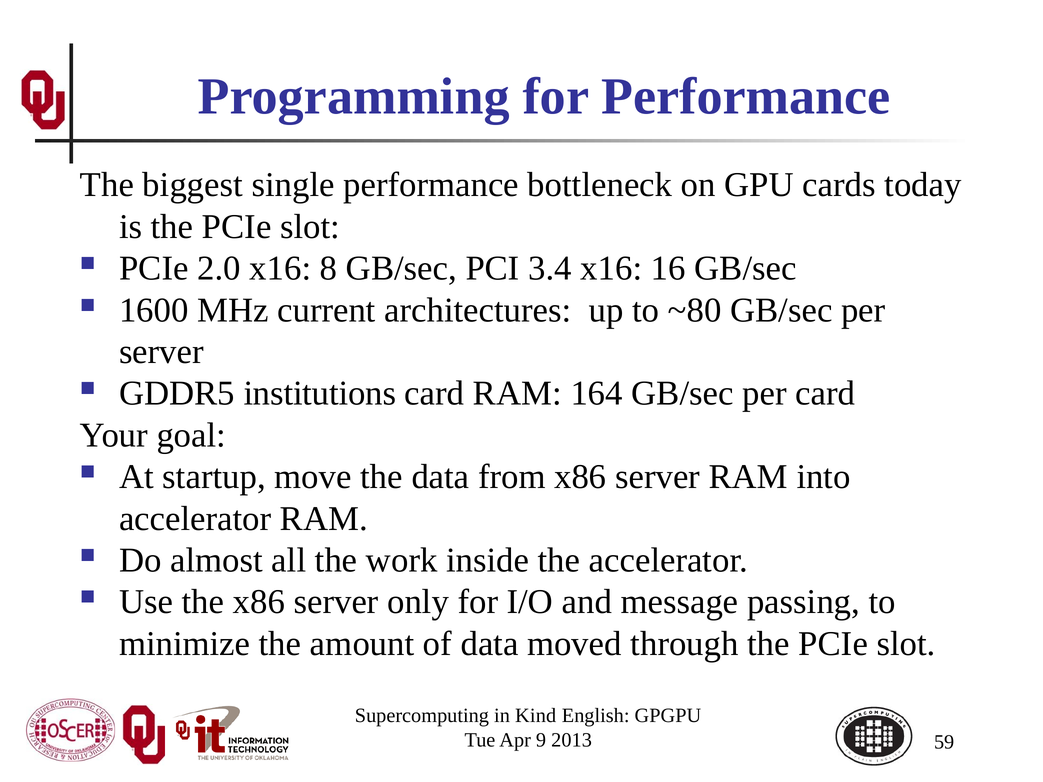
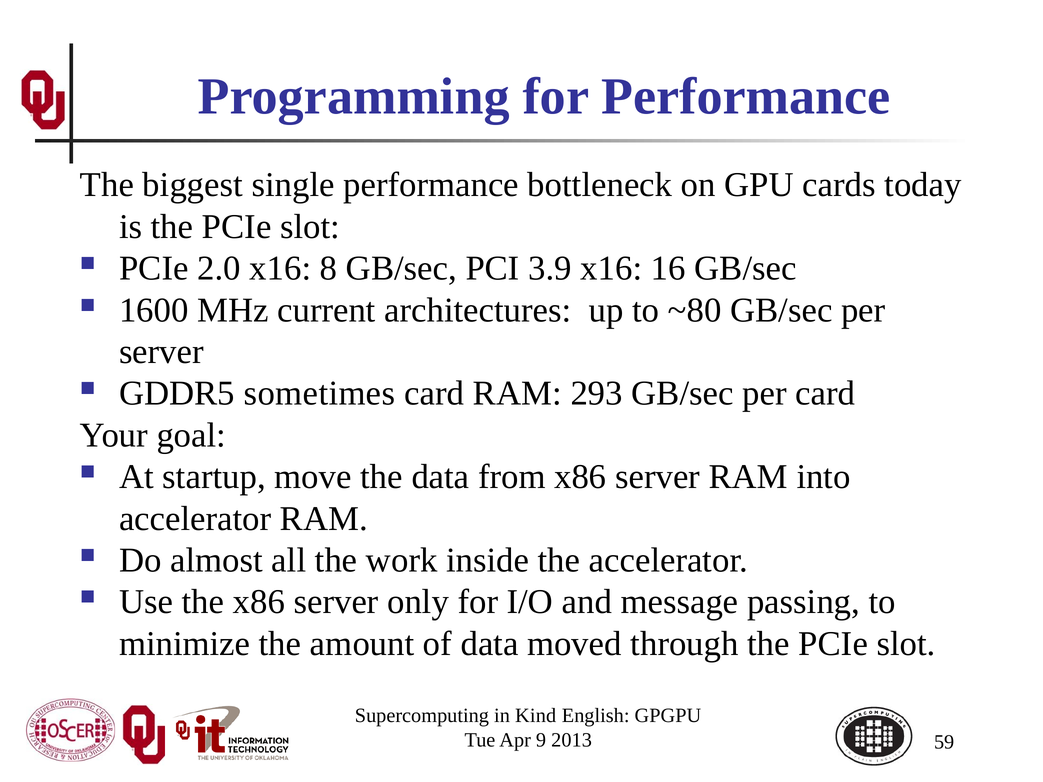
3.4: 3.4 -> 3.9 (550, 268)
institutions: institutions -> sometimes (320, 394)
164: 164 -> 293 (597, 394)
